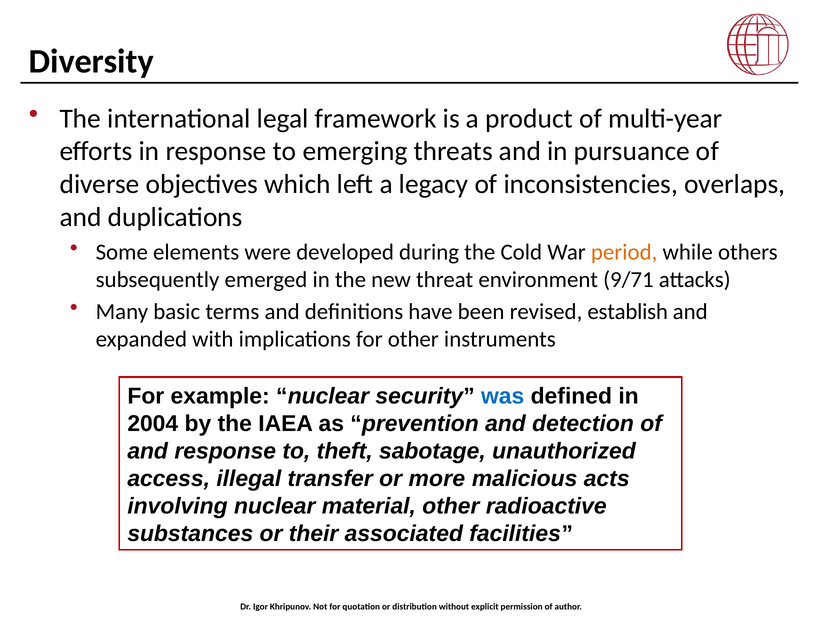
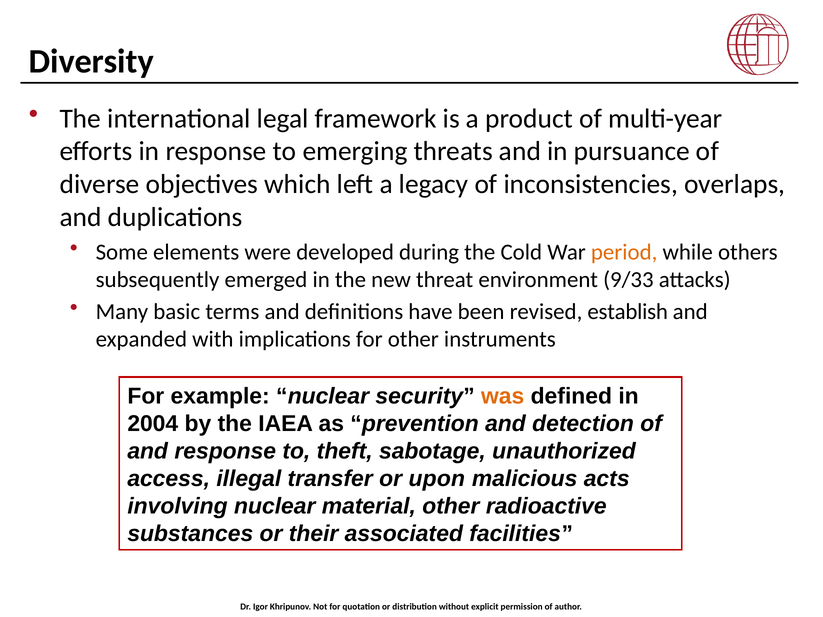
9/71: 9/71 -> 9/33 (628, 280)
was colour: blue -> orange (503, 397)
more: more -> upon (437, 479)
